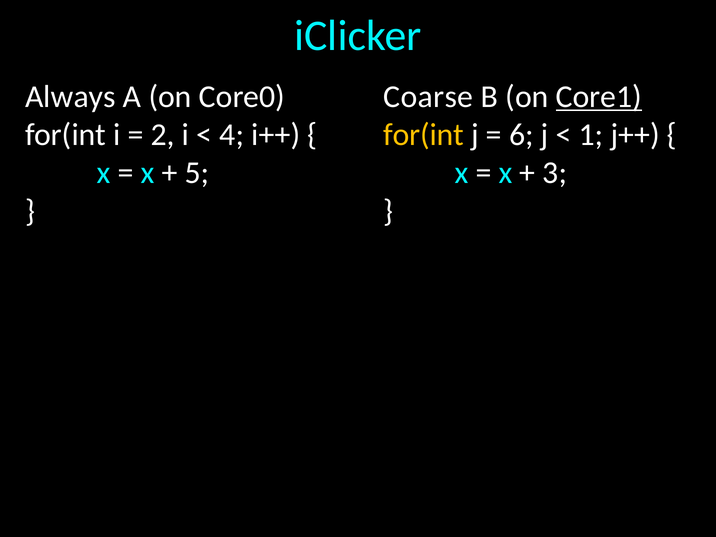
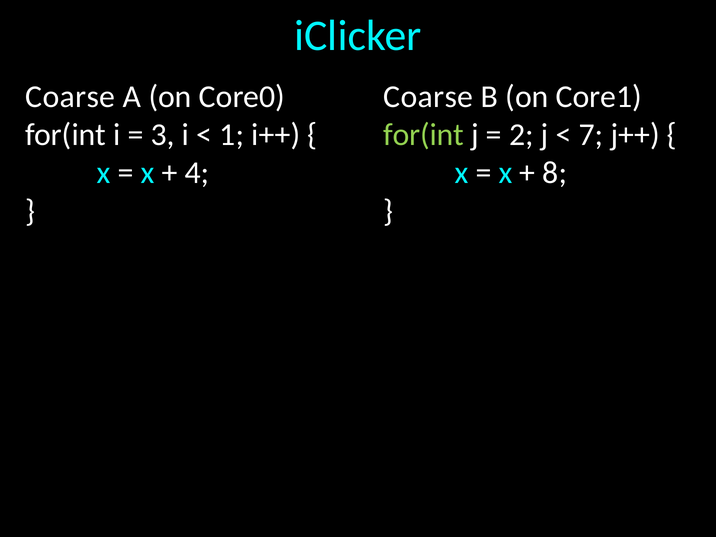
Always: Always -> Coarse (70, 97)
Core1 underline: present -> none (599, 97)
2: 2 -> 3 (163, 135)
4: 4 -> 1 (232, 135)
for(int colour: yellow -> light green (424, 135)
6: 6 -> 2 (521, 135)
1: 1 -> 7 (591, 135)
5: 5 -> 4 (197, 173)
3: 3 -> 8 (555, 173)
